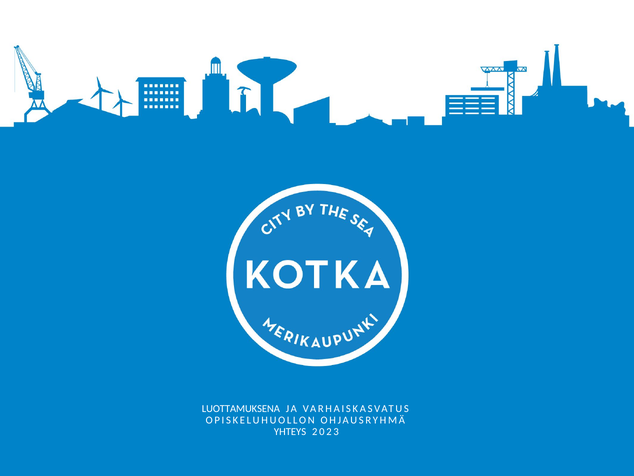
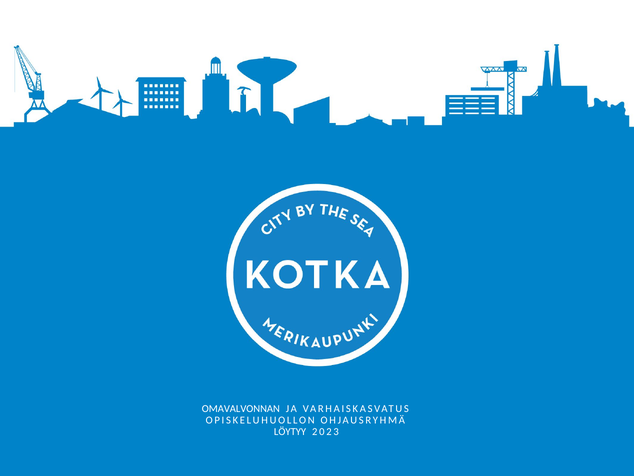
LUOTTAMUKSENA: LUOTTAMUKSENA -> OMAVALVONNAN (241, 409)
YHTEYS: YHTEYS -> LÖYTYY (290, 431)
